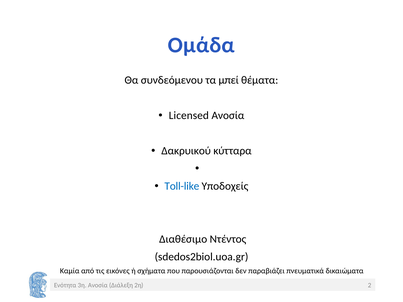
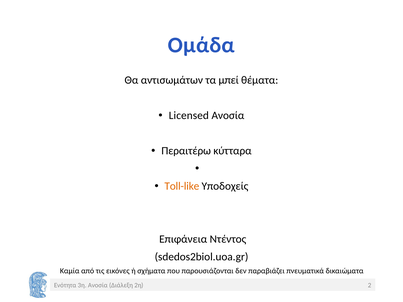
συνδεόμενου: συνδεόμενου -> αντισωμάτων (172, 80)
Δακρυικού: Δακρυικού -> Περαιτέρω (186, 151)
Toll-like colour: blue -> orange (182, 186)
Διαθέσιμο: Διαθέσιμο -> Επιφάνεια (183, 239)
